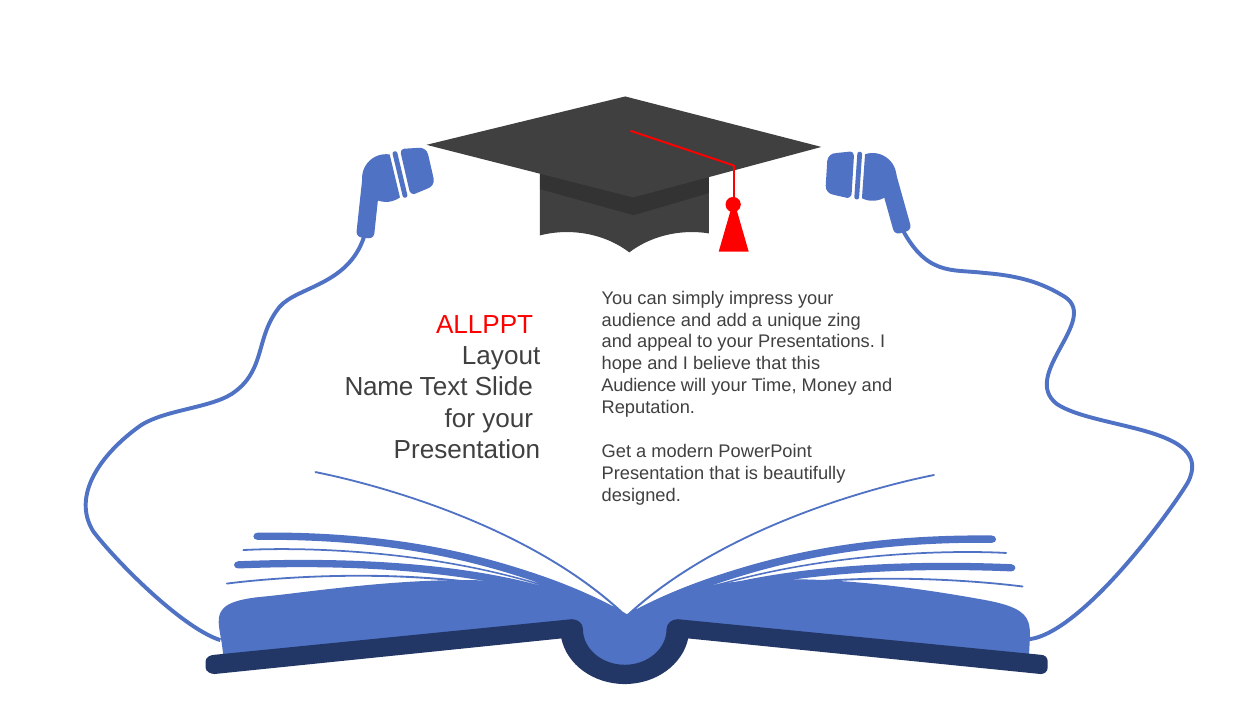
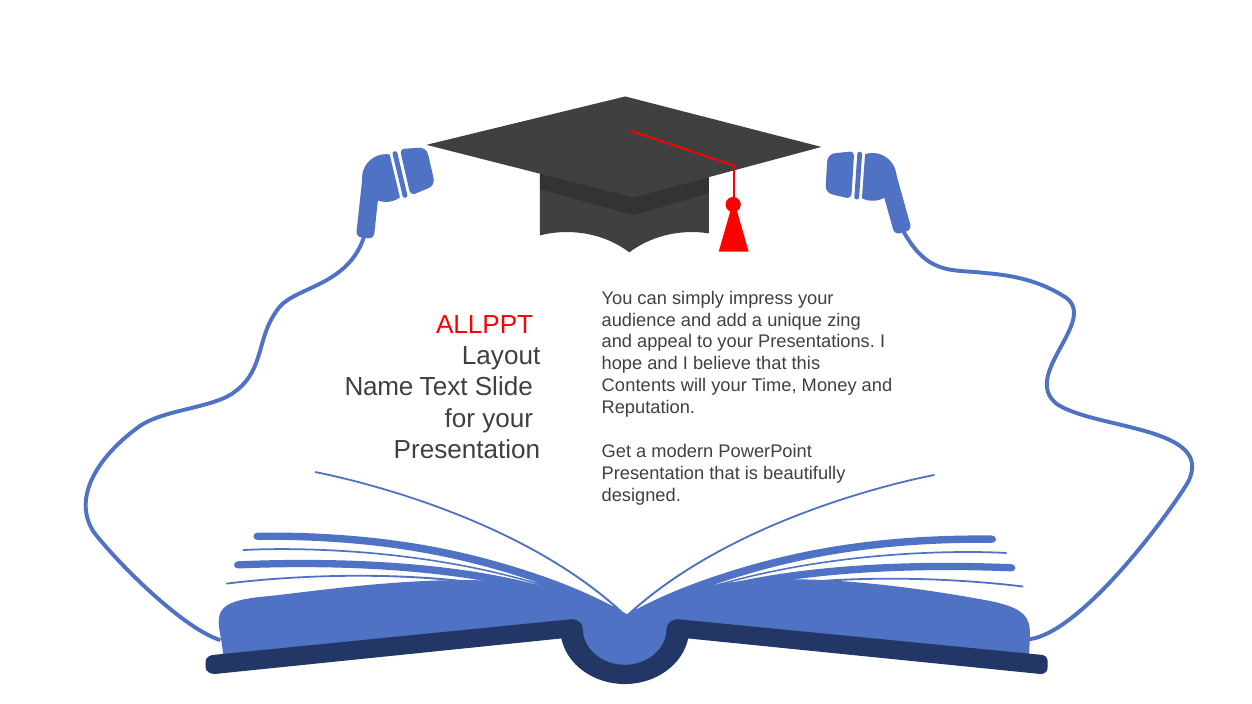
Audience: Audience -> Contents (639, 386)
